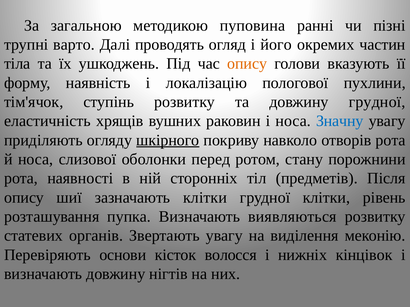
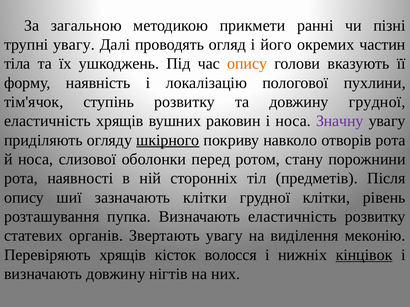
пуповина: пуповина -> прикмети (253, 25)
трупні варто: варто -> увагу (74, 45)
Значну colour: blue -> purple (340, 121)
Визначають виявляються: виявляються -> еластичність (292, 217)
Перевіряють основи: основи -> хрящів (123, 255)
кінцівок underline: none -> present (364, 255)
